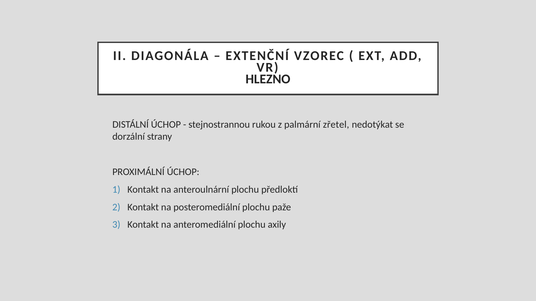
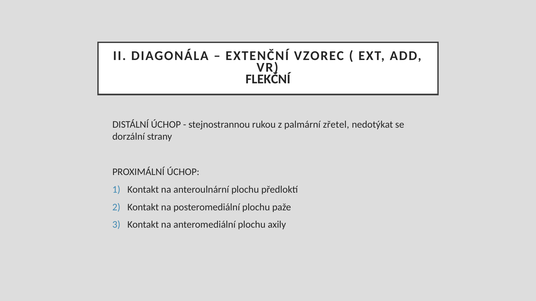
HLEZNO: HLEZNO -> FLEKČNÍ (268, 79)
